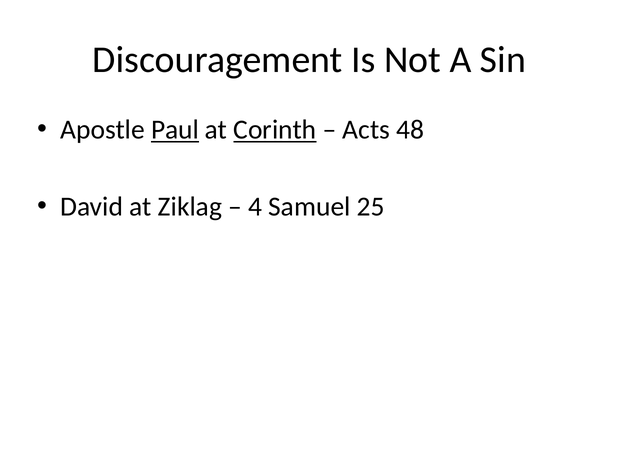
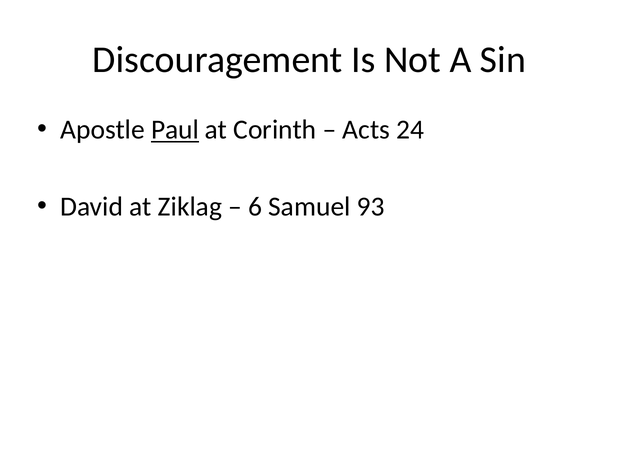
Corinth underline: present -> none (275, 130)
48: 48 -> 24 (410, 130)
4: 4 -> 6 (255, 207)
25: 25 -> 93 (371, 207)
